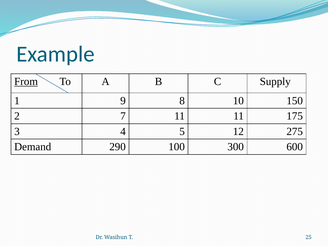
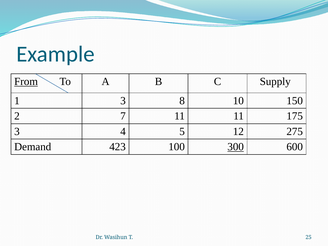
1 9: 9 -> 3 (123, 101)
290: 290 -> 423 (118, 147)
300 underline: none -> present (236, 147)
